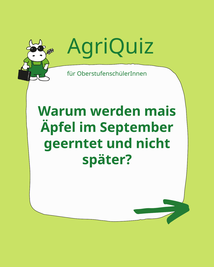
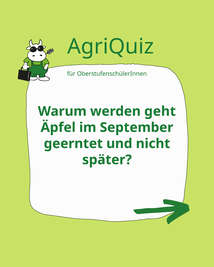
mais: mais -> geht (160, 111)
